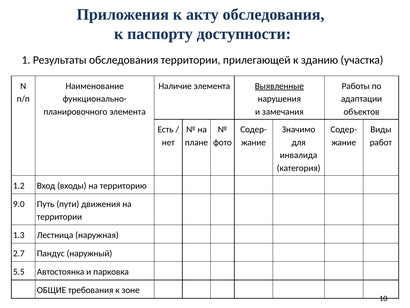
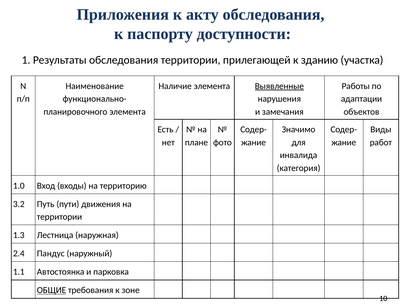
1.2: 1.2 -> 1.0 (19, 185)
9.0: 9.0 -> 3.2 (19, 204)
2.7: 2.7 -> 2.4 (19, 253)
5.5: 5.5 -> 1.1 (19, 271)
ОБЩИЕ underline: none -> present (52, 290)
